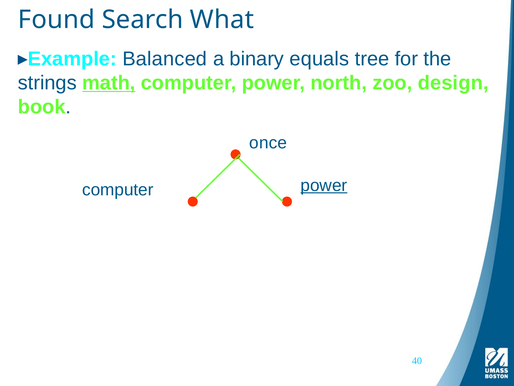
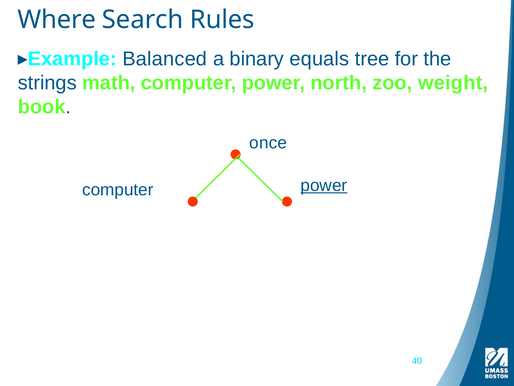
Found: Found -> Where (57, 20)
What: What -> Rules (222, 20)
math underline: present -> none (109, 83)
design: design -> weight (453, 83)
